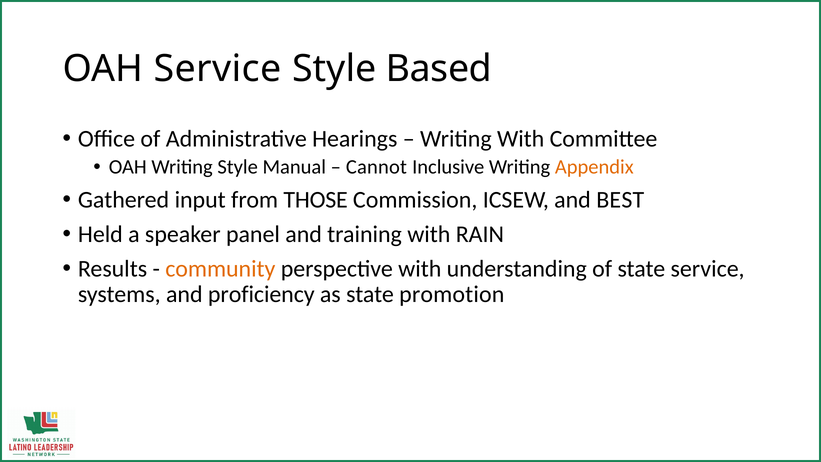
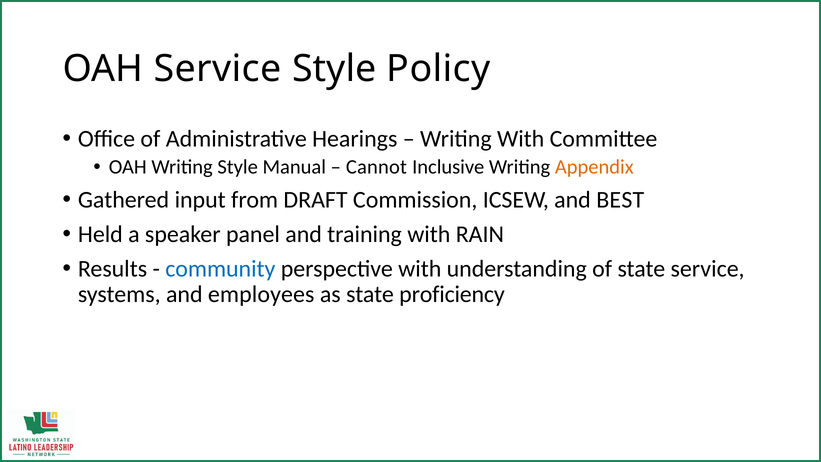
Based: Based -> Policy (438, 69)
THOSE: THOSE -> DRAFT (316, 200)
community colour: orange -> blue (220, 269)
proficiency: proficiency -> employees (261, 294)
promotion: promotion -> proficiency (452, 294)
